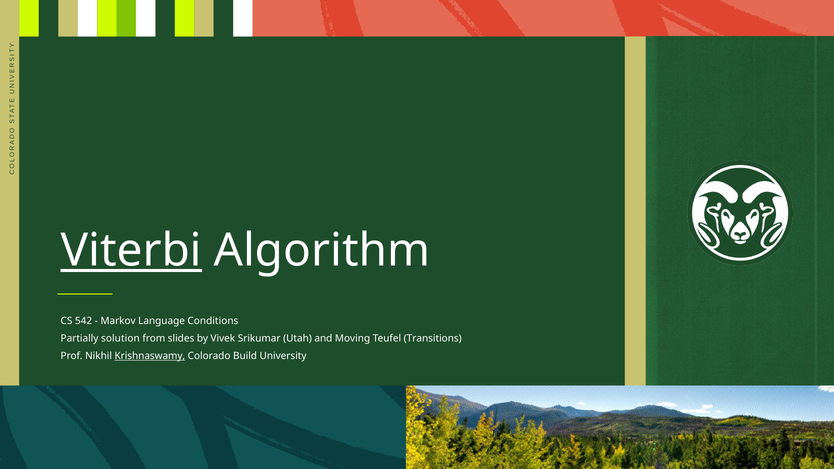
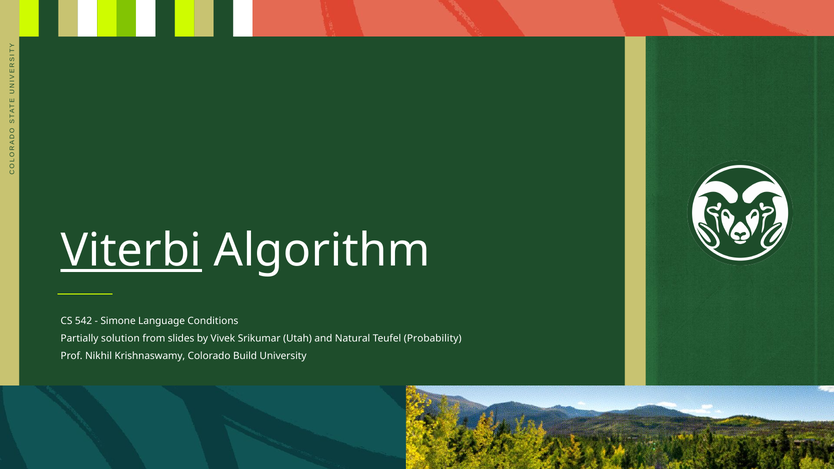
Markov: Markov -> Simone (118, 321)
Moving: Moving -> Natural (353, 339)
Transitions: Transitions -> Probability (433, 339)
Krishnaswamy underline: present -> none (150, 356)
